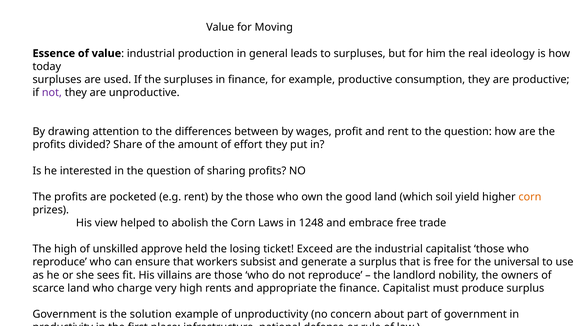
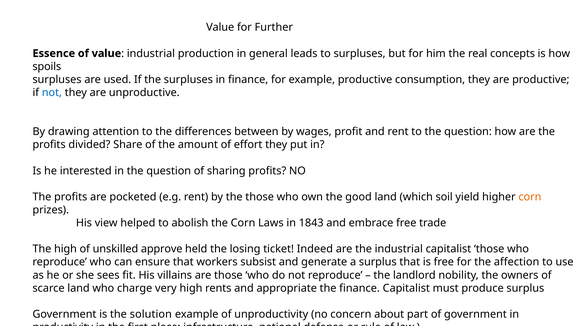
Moving: Moving -> Further (274, 27)
ideology: ideology -> concepts (513, 53)
today: today -> spoils (47, 66)
not colour: purple -> blue (52, 92)
1248: 1248 -> 1843 (311, 223)
Exceed: Exceed -> Indeed (315, 249)
universal: universal -> affection (517, 262)
